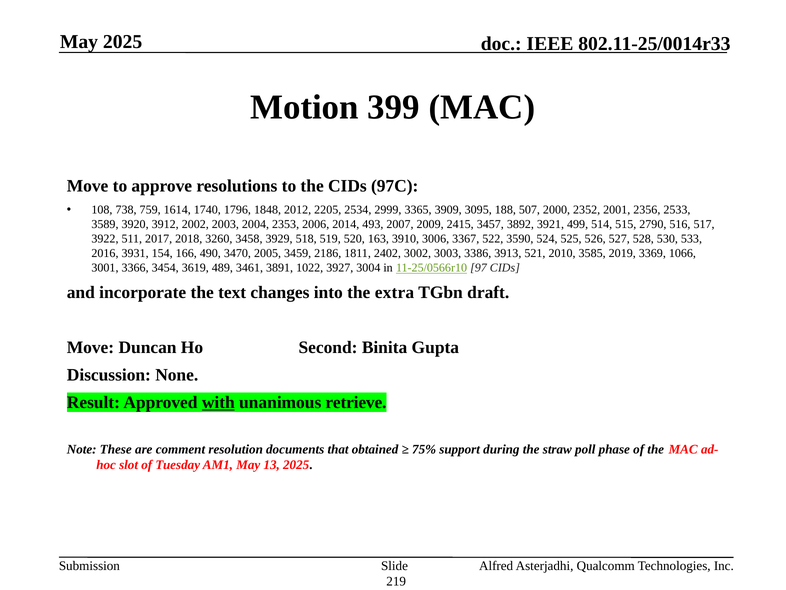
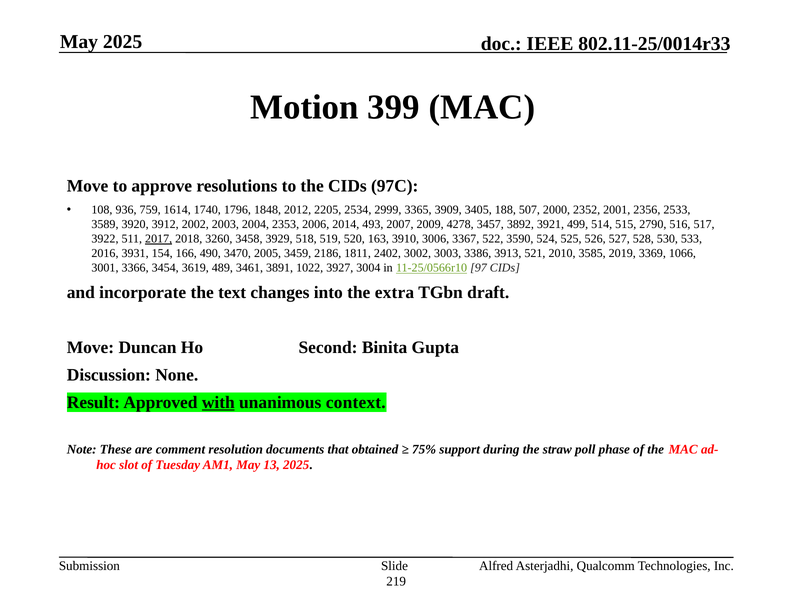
738: 738 -> 936 (126, 210)
3095: 3095 -> 3405 (478, 210)
2415: 2415 -> 4278 (460, 224)
2017 underline: none -> present (159, 239)
retrieve: retrieve -> context (356, 402)
